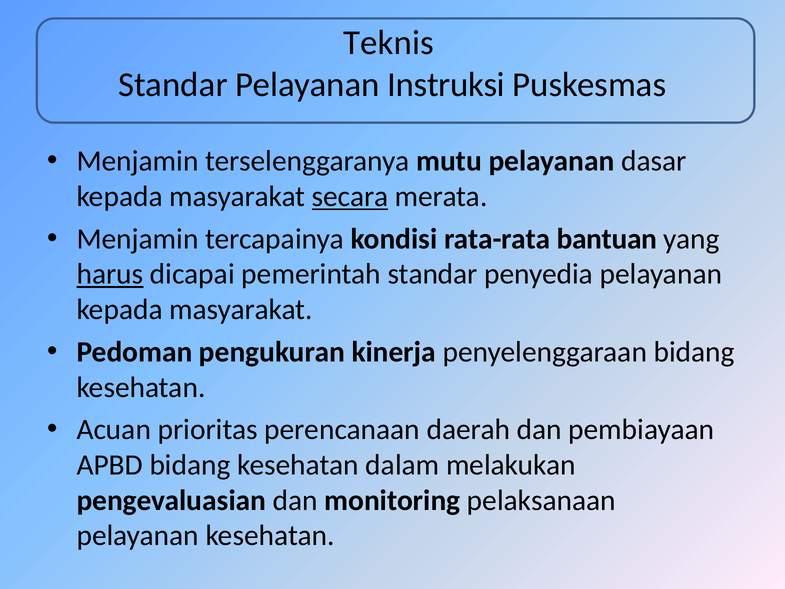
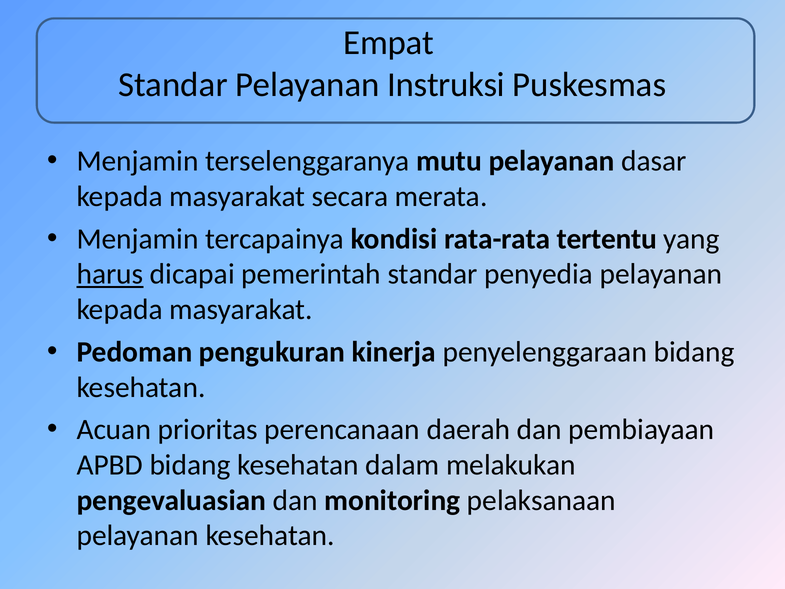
Teknis: Teknis -> Empat (389, 43)
secara underline: present -> none (350, 196)
bantuan: bantuan -> tertentu (607, 239)
